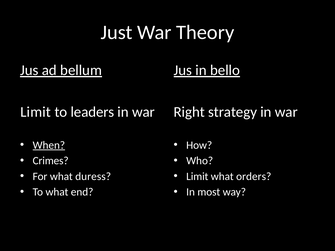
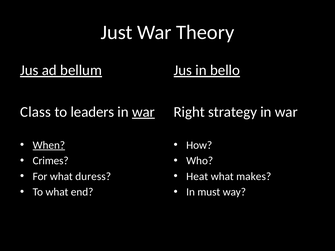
Limit: Limit -> Class (36, 112)
war underline: none -> present (143, 112)
Limit: Limit -> Heat (197, 177)
orders: orders -> makes (254, 177)
most: most -> must (209, 192)
